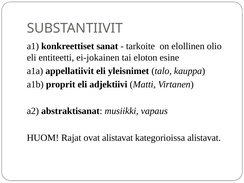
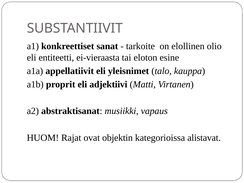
ei-jokainen: ei-jokainen -> ei-vieraasta (98, 58)
ovat alistavat: alistavat -> objektin (118, 138)
